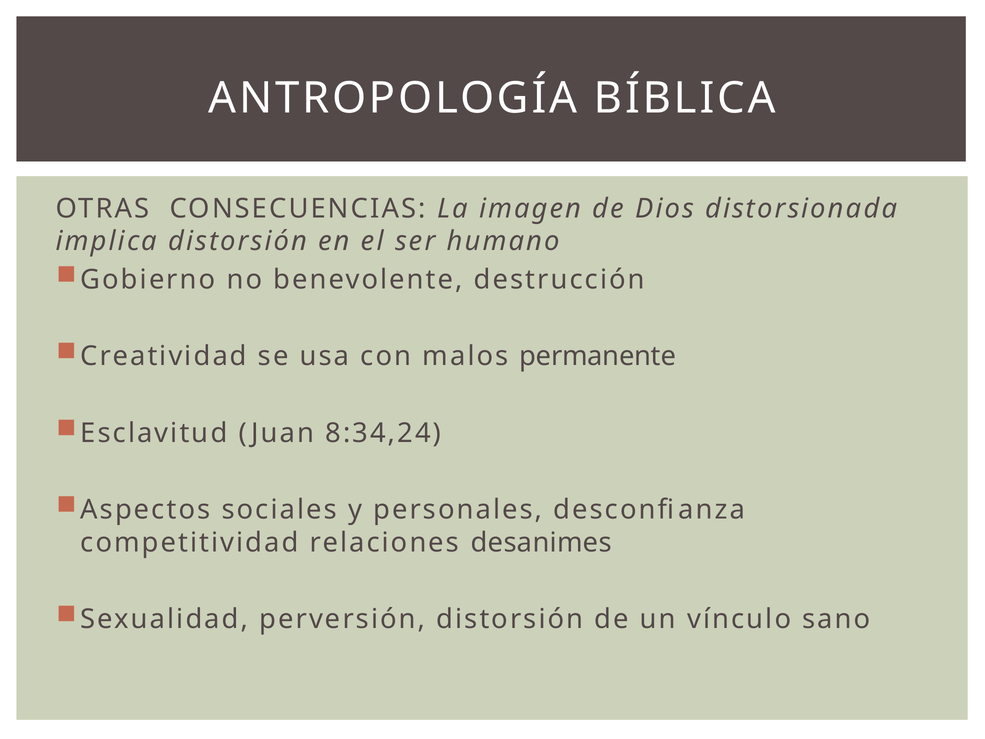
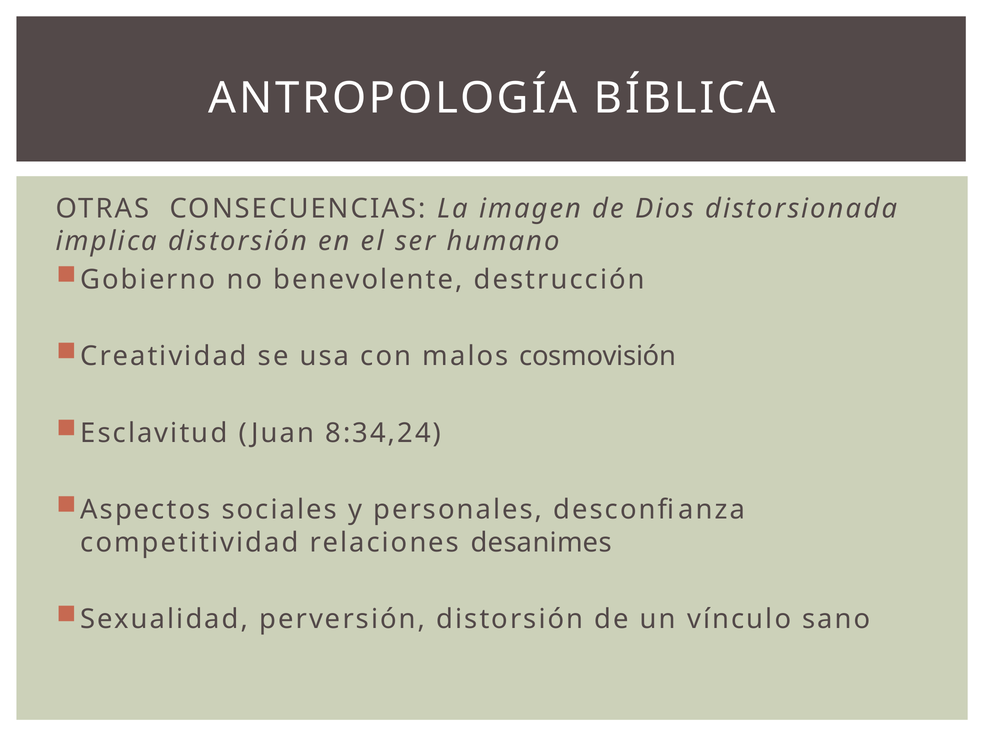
permanente: permanente -> cosmovisión (598, 356)
